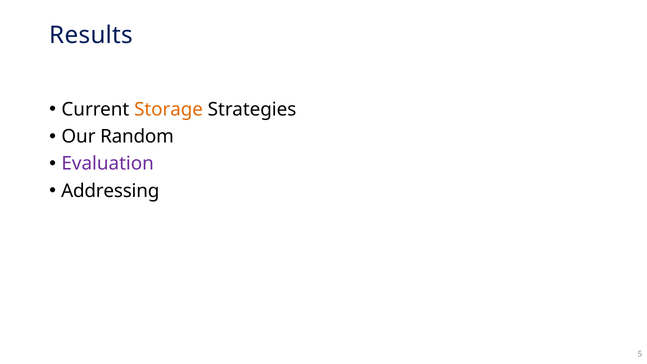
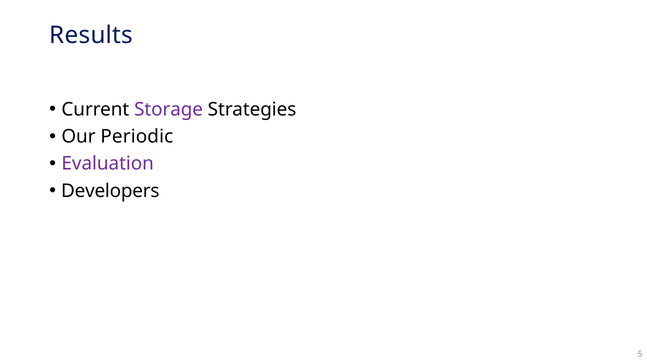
Storage colour: orange -> purple (169, 109)
Random: Random -> Periodic (137, 137)
Addressing: Addressing -> Developers (110, 191)
